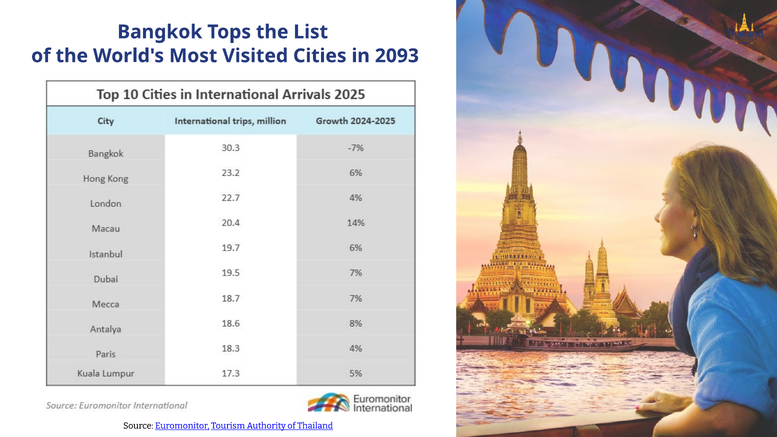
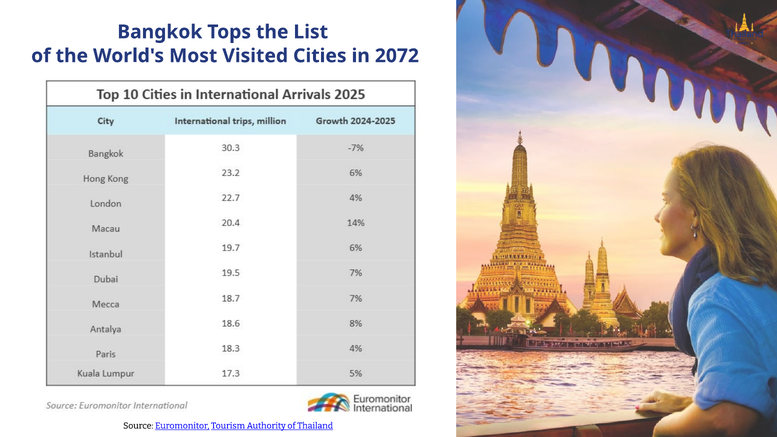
2093: 2093 -> 2072 (397, 56)
